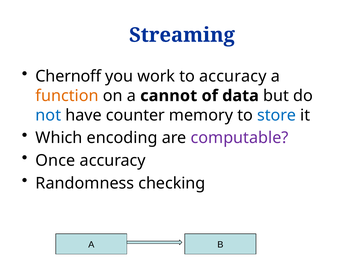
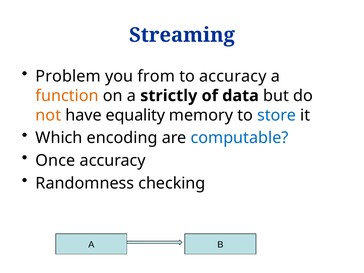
Chernoff: Chernoff -> Problem (68, 76)
work: work -> from (156, 76)
cannot: cannot -> strictly (169, 96)
not colour: blue -> orange (48, 115)
counter: counter -> equality (135, 115)
computable colour: purple -> blue (240, 138)
